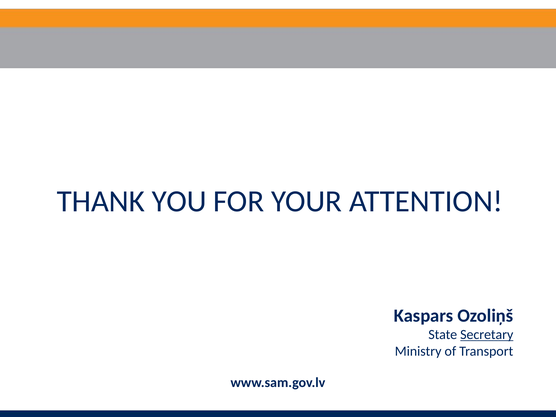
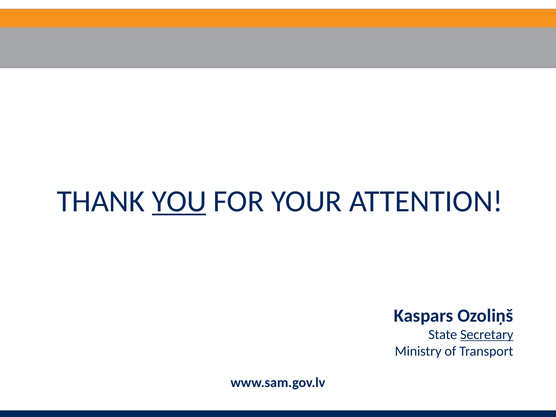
YOU underline: none -> present (179, 201)
